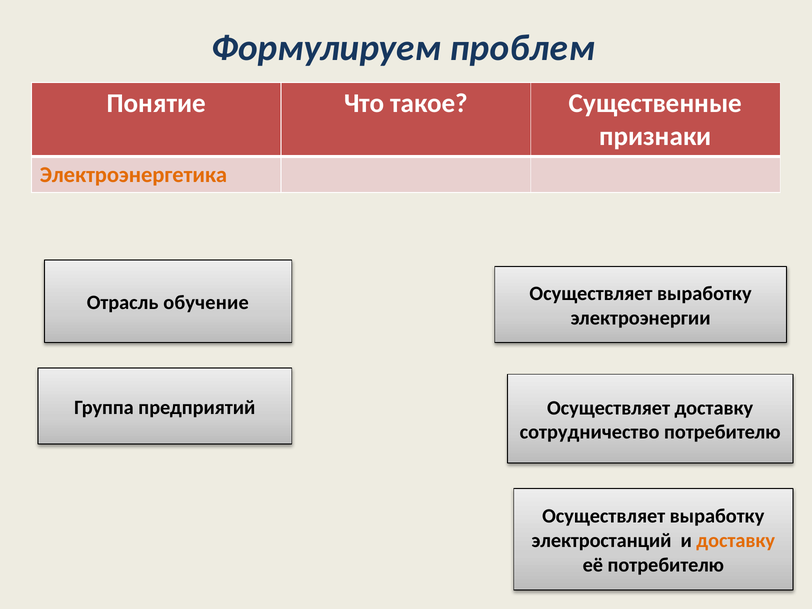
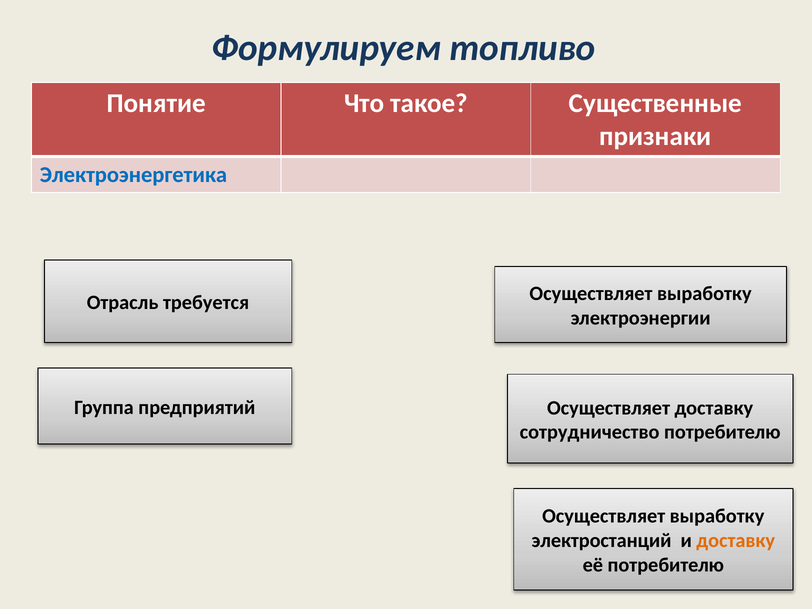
проблем: проблем -> топливо (523, 48)
Электроэнергетика colour: orange -> blue (133, 175)
обучение: обучение -> требуется (206, 303)
